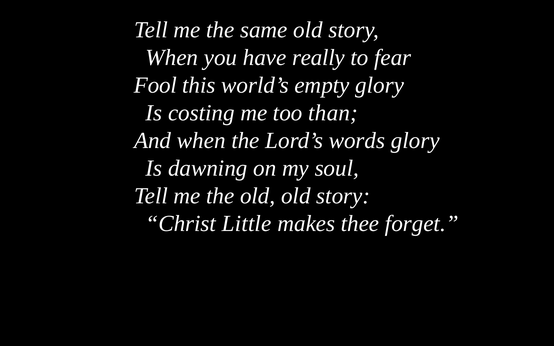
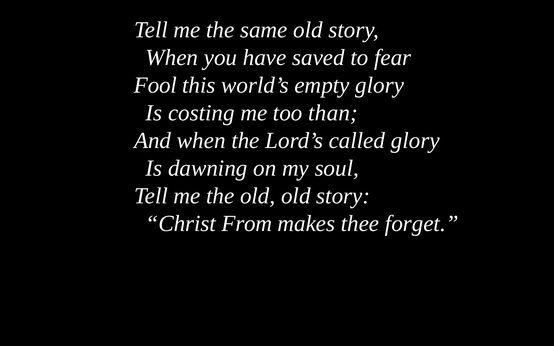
really: really -> saved (318, 58)
words: words -> called (357, 141)
Little: Little -> From (247, 224)
